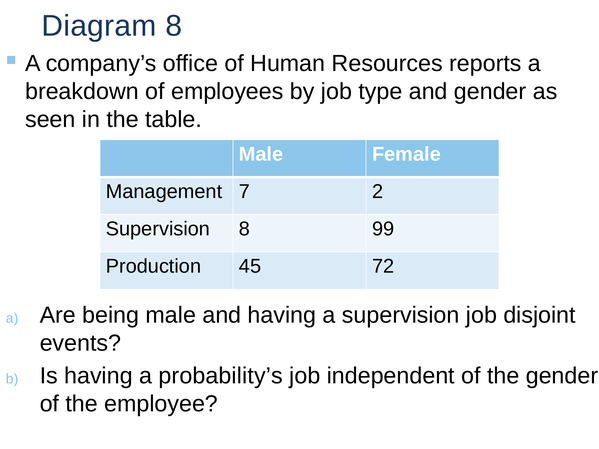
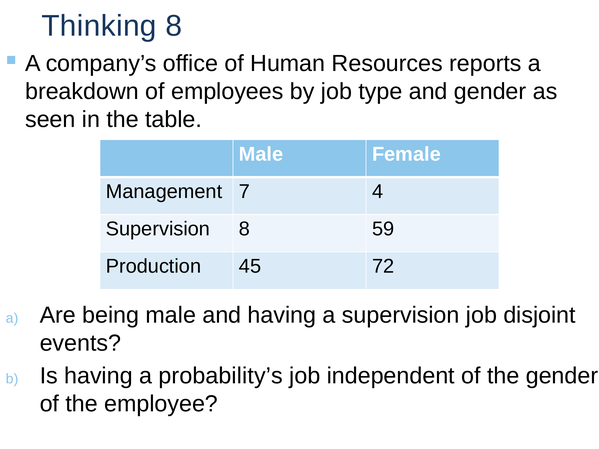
Diagram: Diagram -> Thinking (99, 26)
2: 2 -> 4 (378, 192)
99: 99 -> 59 (383, 229)
